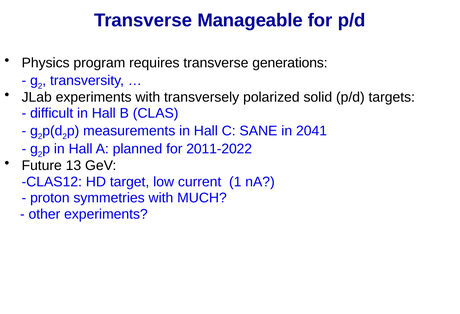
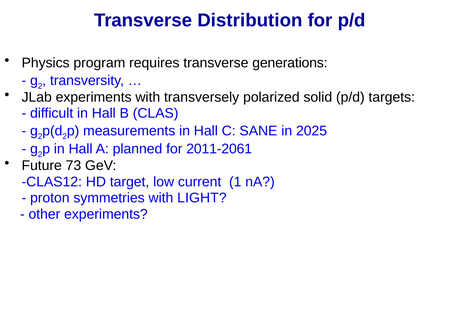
Manageable: Manageable -> Distribution (250, 20)
2041: 2041 -> 2025 (312, 131)
2011-2022: 2011-2022 -> 2011-2061 (219, 149)
13: 13 -> 73 (73, 165)
MUCH: MUCH -> LIGHT (202, 198)
